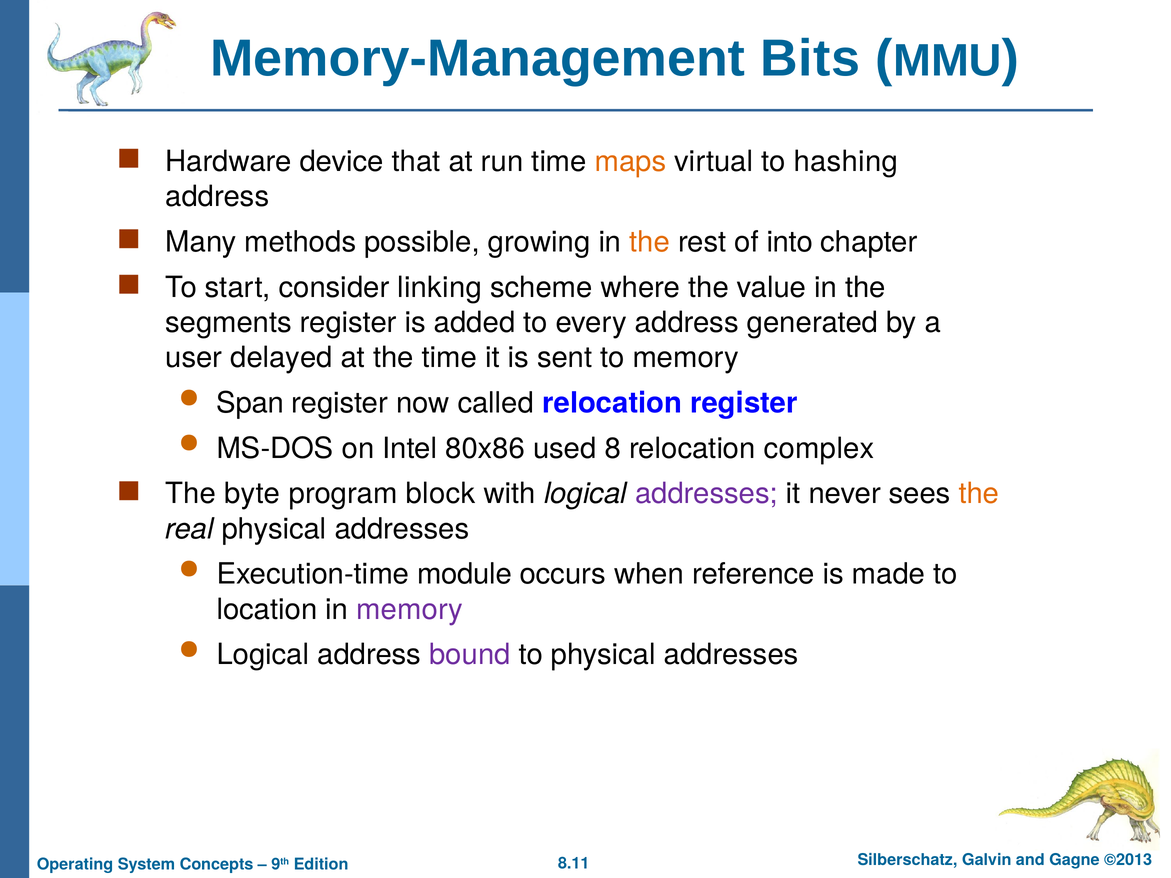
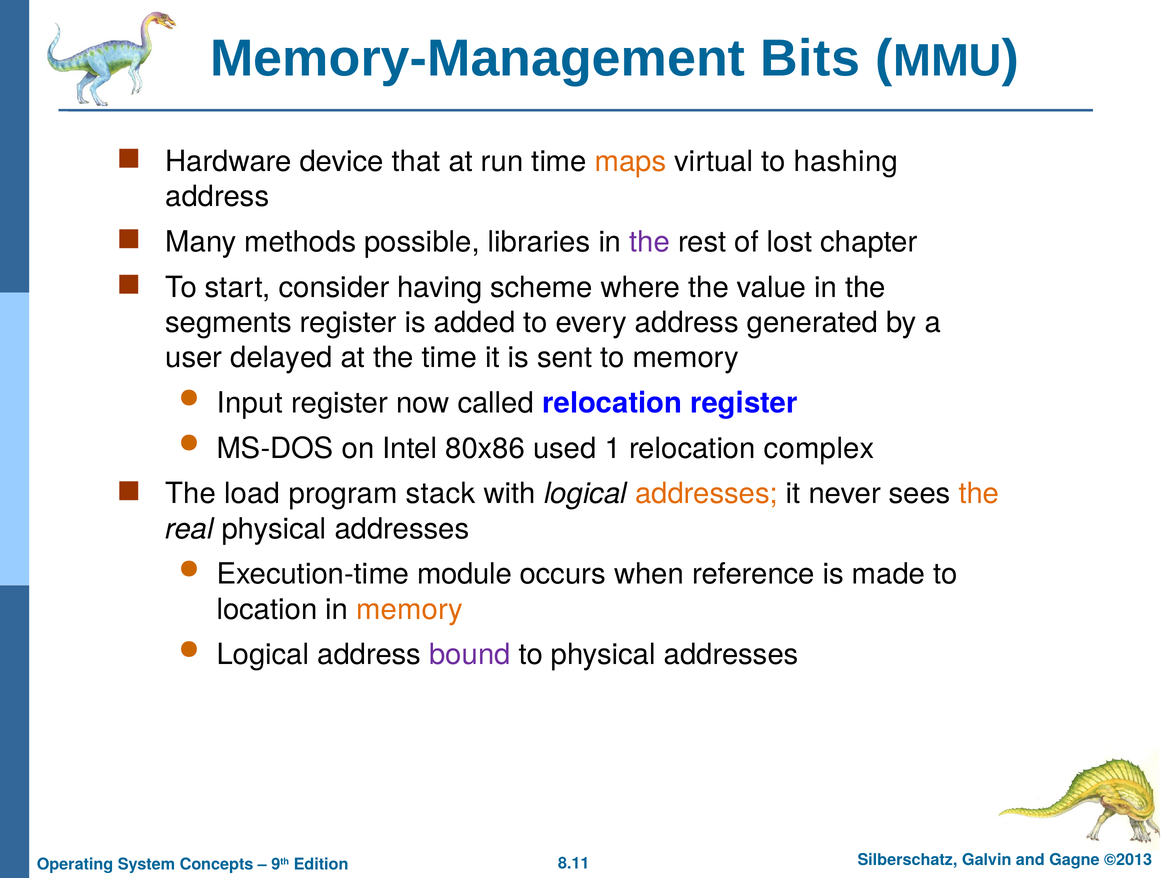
growing: growing -> libraries (539, 242)
the colour: orange -> purple (650, 242)
into: into -> lost (790, 242)
linking: linking -> having (440, 288)
Span: Span -> Input (250, 403)
8: 8 -> 1 (613, 449)
byte: byte -> load (252, 494)
block: block -> stack (440, 494)
addresses colour: purple -> orange (706, 494)
memory colour: purple -> orange (410, 610)
